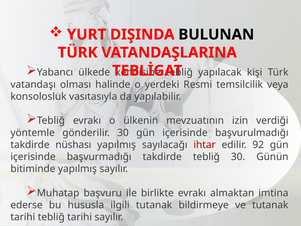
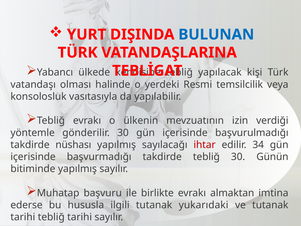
BULUNAN colour: black -> blue (216, 34)
92: 92 -> 34 (258, 145)
bildirmeye: bildirmeye -> yukarıdaki (204, 205)
